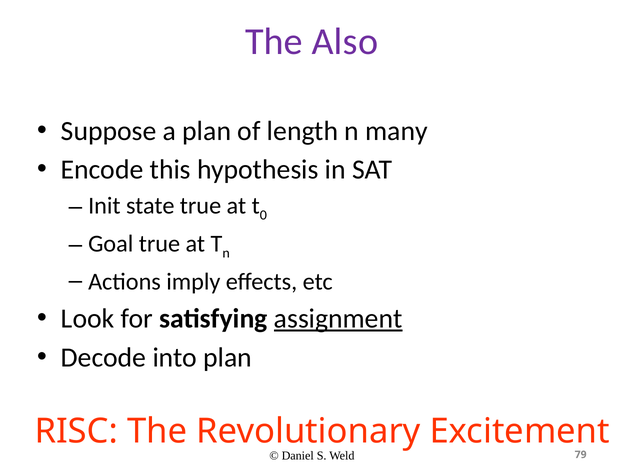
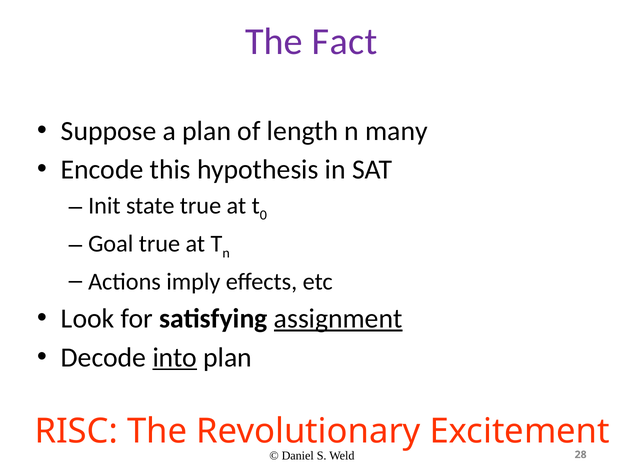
Also: Also -> Fact (345, 42)
into underline: none -> present (175, 357)
79: 79 -> 28 (581, 455)
